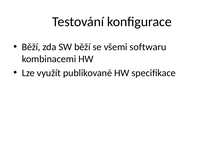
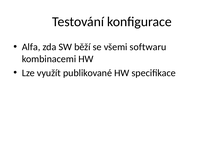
Běží: Běží -> Alfa (31, 47)
